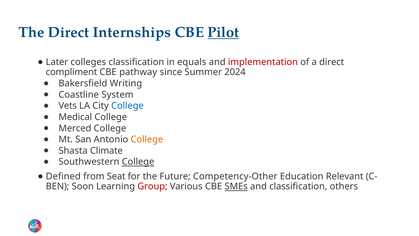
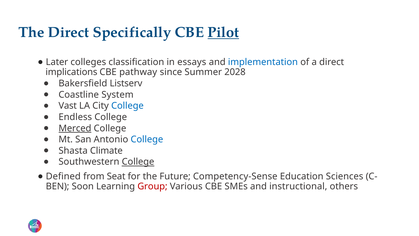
Internships: Internships -> Specifically (132, 32)
equals: equals -> essays (192, 62)
implementation colour: red -> blue (263, 62)
compliment: compliment -> implications (71, 72)
2024: 2024 -> 2028 (235, 72)
Writing: Writing -> Listserv (126, 83)
Vets: Vets -> Vast (68, 106)
Medical: Medical -> Endless (75, 117)
Merced underline: none -> present (75, 128)
College colour: orange -> blue (147, 139)
Competency-Other: Competency-Other -> Competency-Sense (235, 176)
Relevant: Relevant -> Sciences (345, 176)
SMEs underline: present -> none (236, 186)
and classification: classification -> instructional (298, 186)
